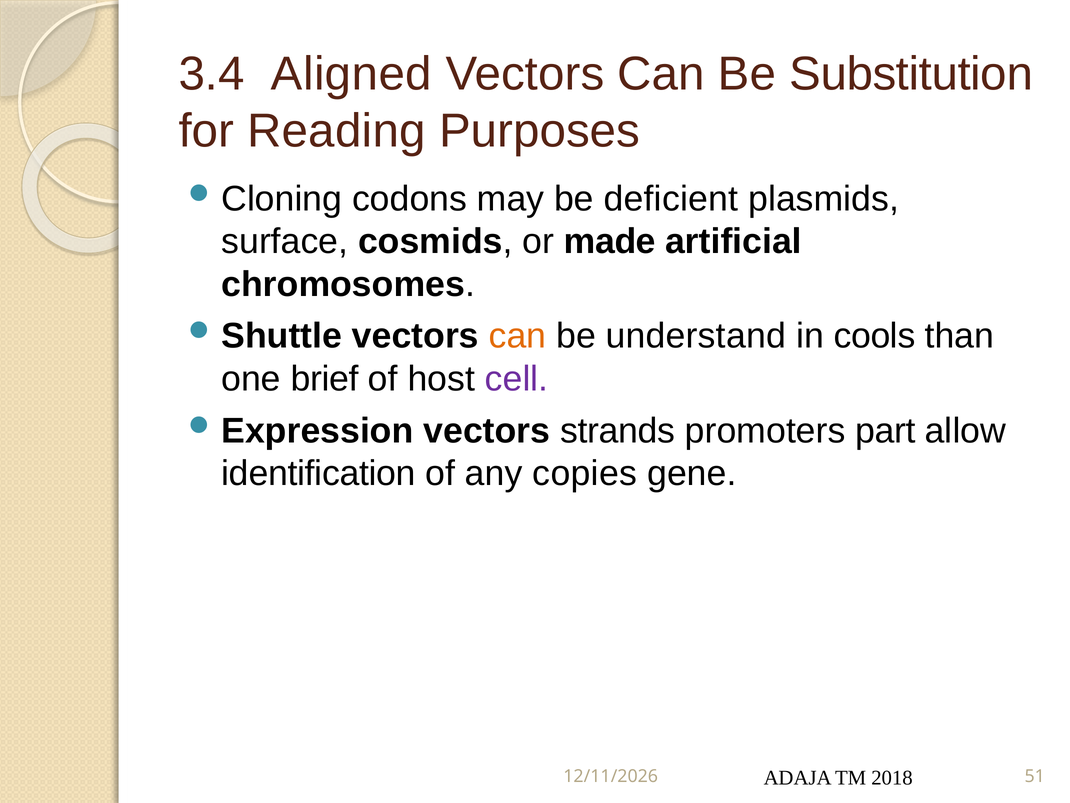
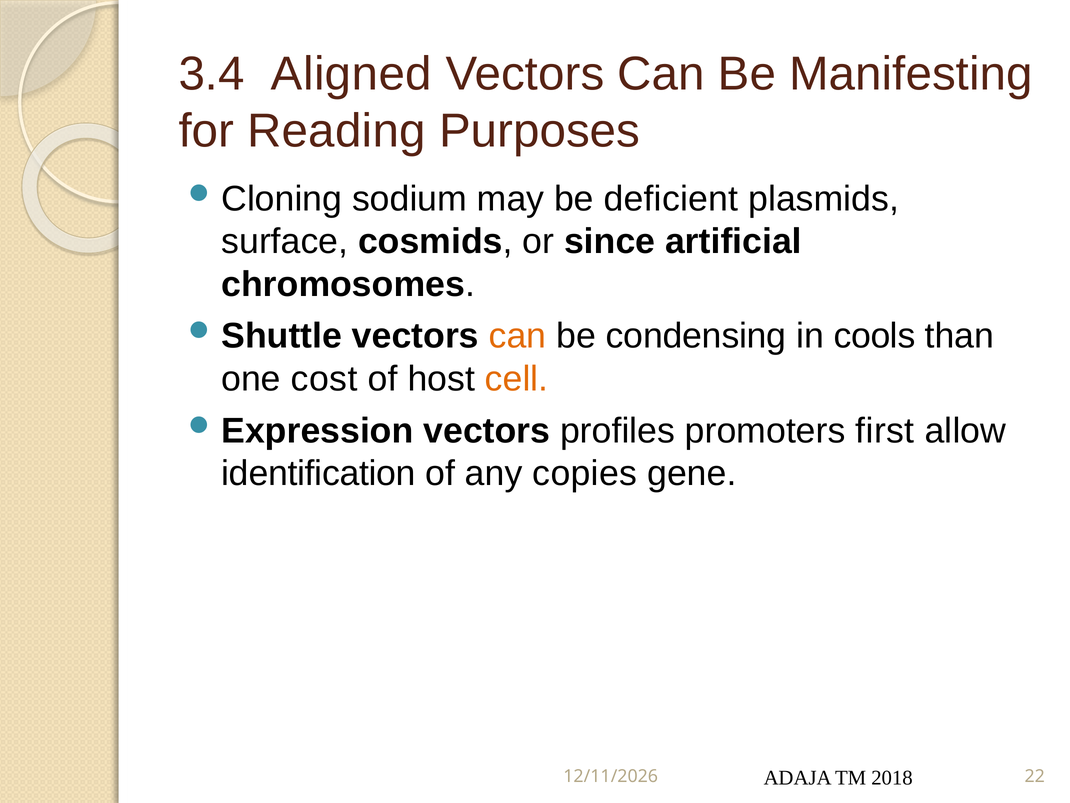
Substitution: Substitution -> Manifesting (911, 74)
codons: codons -> sodium (410, 199)
made: made -> since (610, 241)
understand: understand -> condensing (696, 336)
brief: brief -> cost (324, 379)
cell colour: purple -> orange (517, 379)
strands: strands -> profiles (618, 430)
part: part -> first (885, 430)
51: 51 -> 22 (1035, 776)
